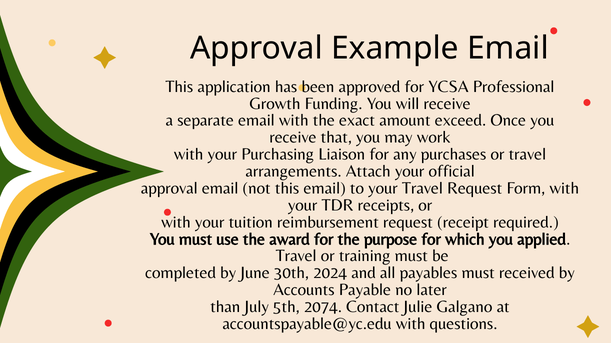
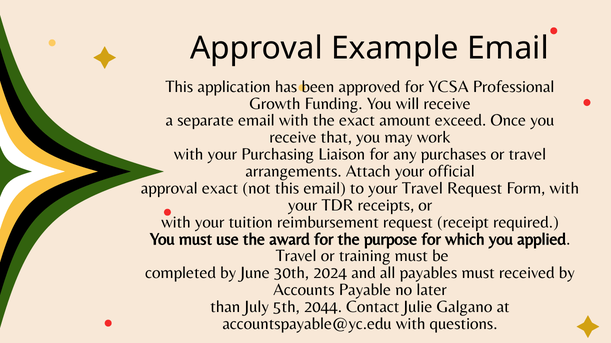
approval email: email -> exact (220, 188)
2074: 2074 -> 2044 (323, 307)
